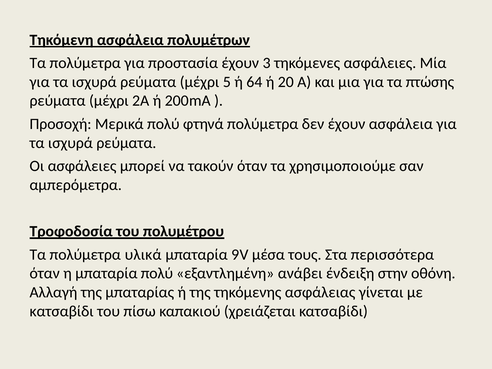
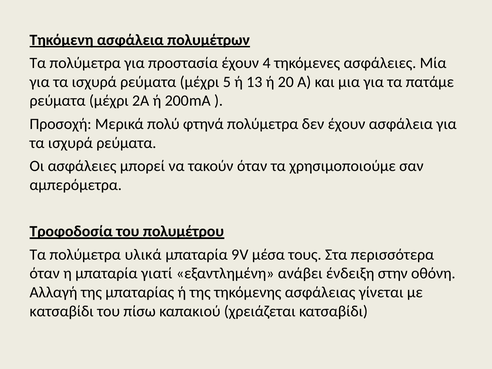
3: 3 -> 4 (267, 63)
64: 64 -> 13 (254, 82)
πτώσης: πτώσης -> πατάμε (430, 82)
μπαταρία πολύ: πολύ -> γιατί (157, 273)
